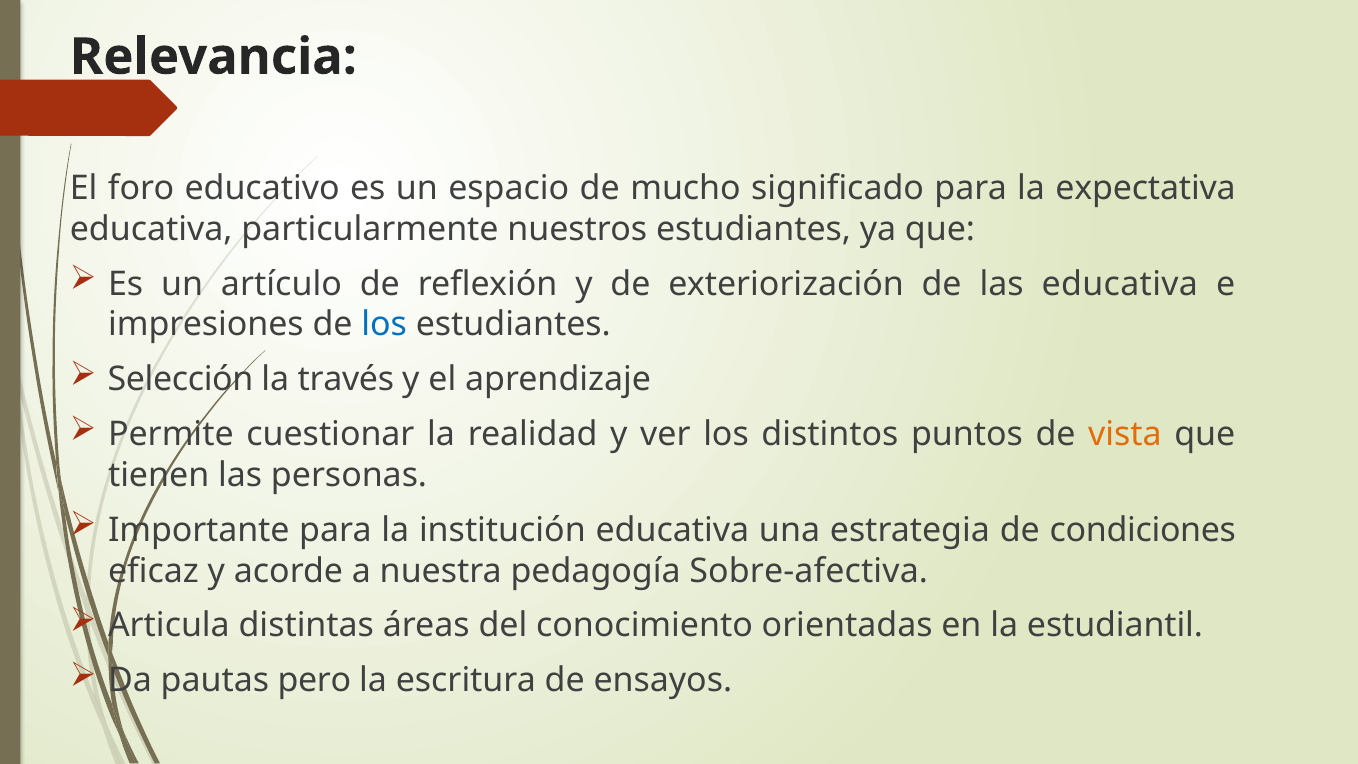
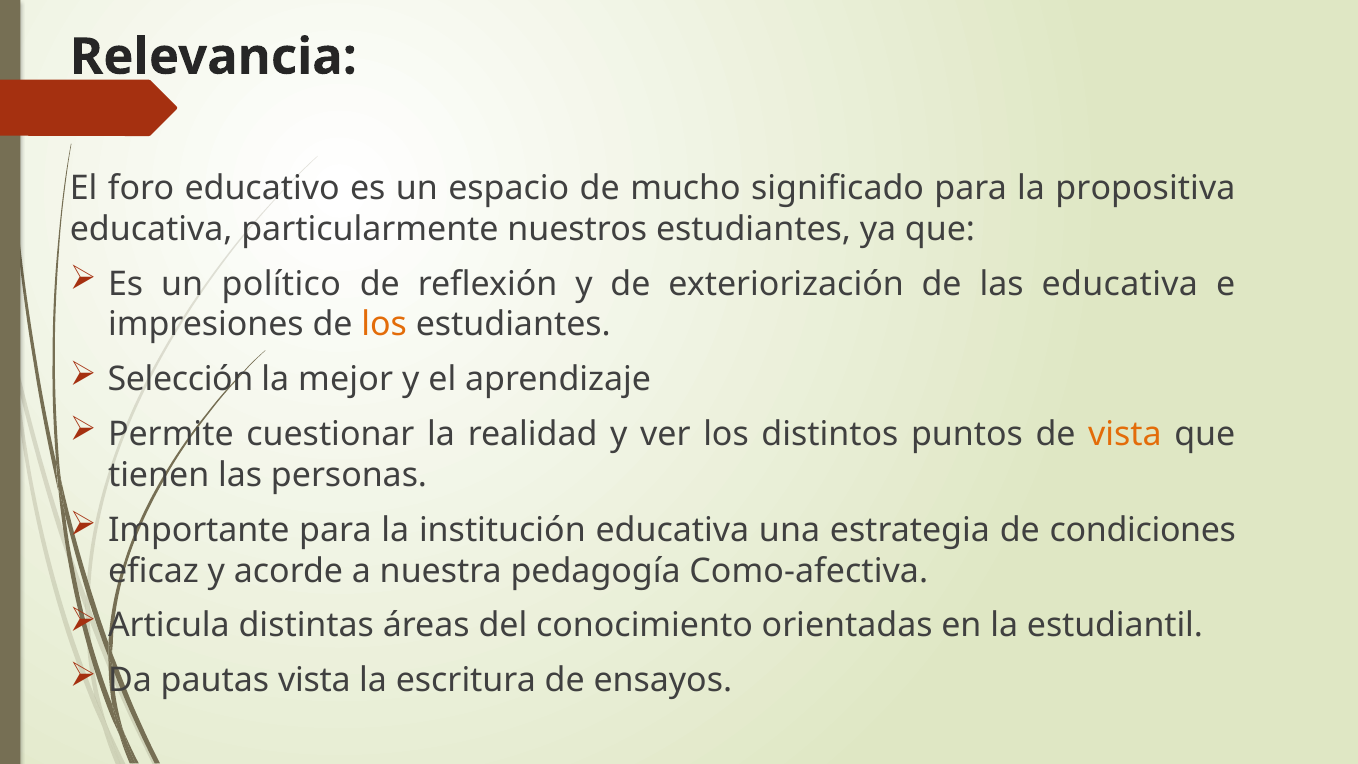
expectativa: expectativa -> propositiva (1145, 188)
artículo: artículo -> político (281, 284)
los colour: blue -> orange (384, 325)
través: través -> mejor (346, 380)
Sobre-afectiva: Sobre-afectiva -> Como-afectiva (809, 571)
pautas pero: pero -> vista (314, 681)
